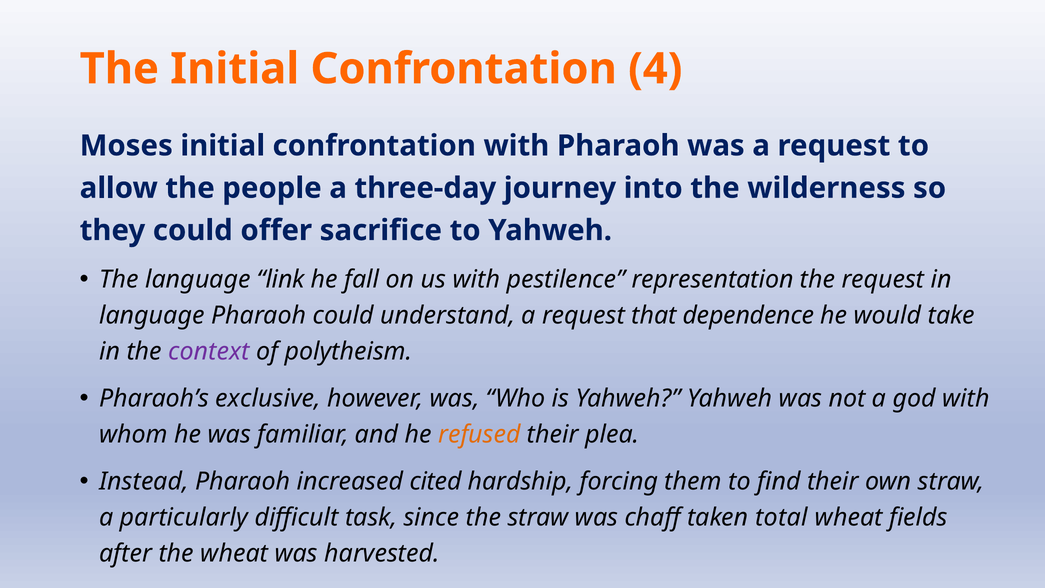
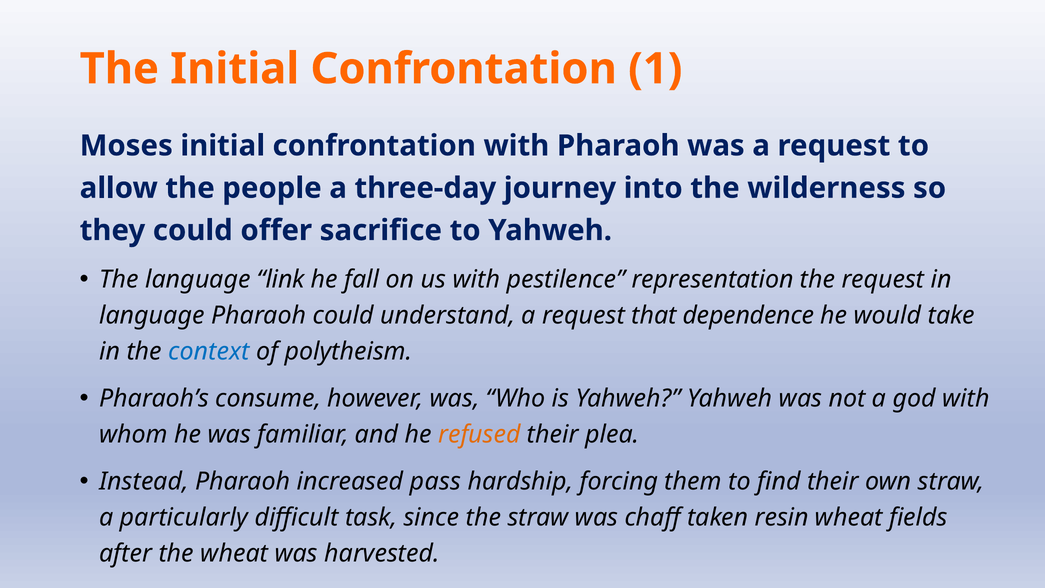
4: 4 -> 1 (655, 69)
context colour: purple -> blue (209, 352)
exclusive: exclusive -> consume (268, 398)
cited: cited -> pass (435, 481)
total: total -> resin (782, 517)
